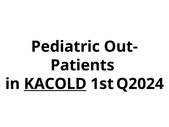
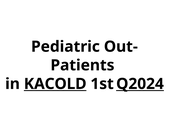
Q2024 underline: none -> present (140, 84)
